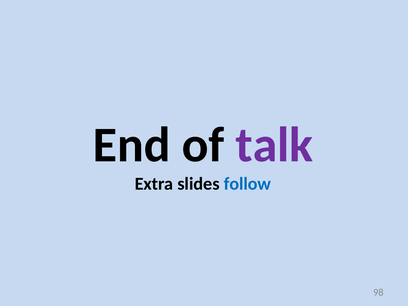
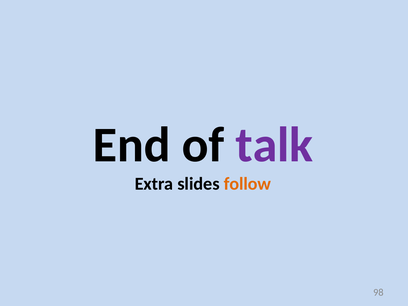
follow colour: blue -> orange (247, 184)
